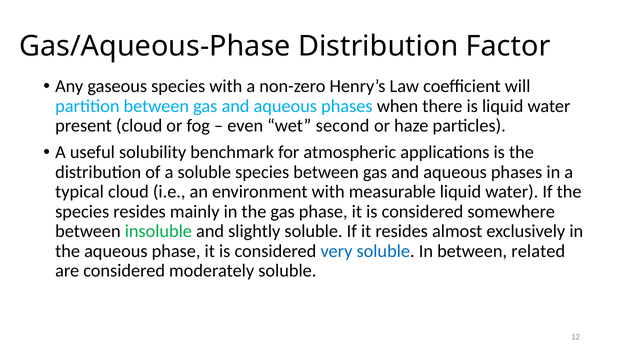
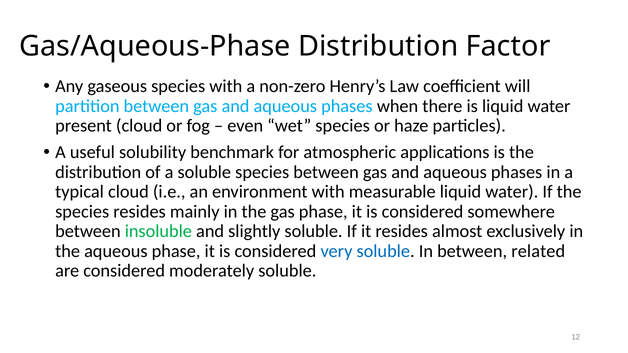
wet second: second -> species (343, 126)
